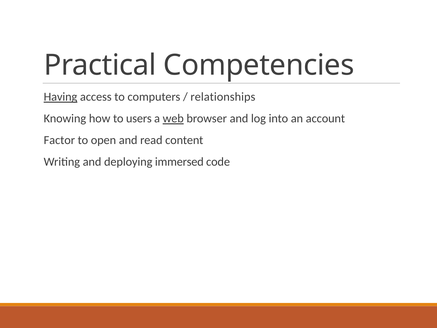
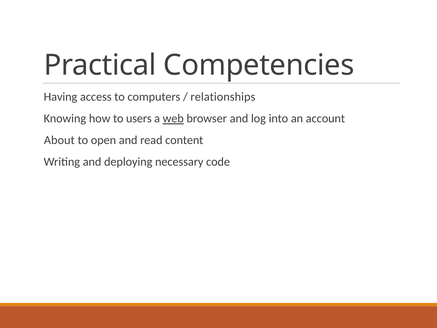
Having underline: present -> none (60, 97)
Factor: Factor -> About (59, 140)
immersed: immersed -> necessary (179, 162)
